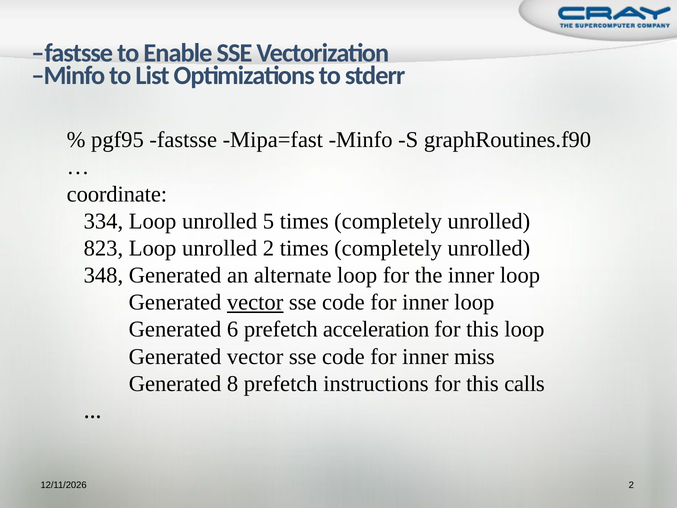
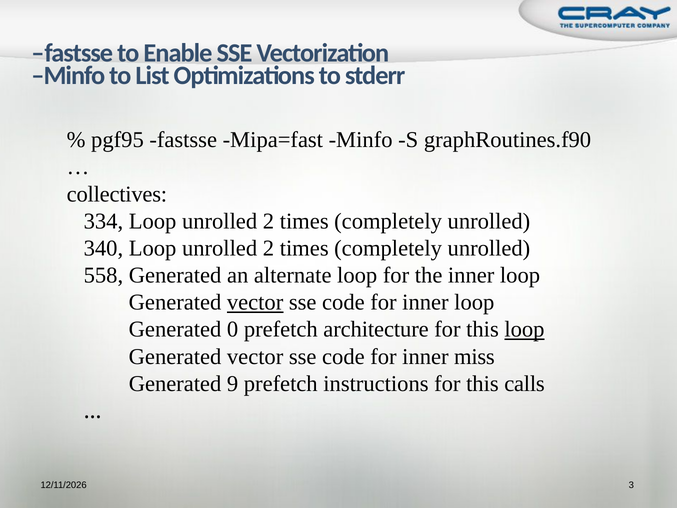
coordinate: coordinate -> collectives (117, 194)
334 Loop unrolled 5: 5 -> 2 (268, 221)
823: 823 -> 340 (103, 248)
348: 348 -> 558 (103, 275)
6: 6 -> 0 (233, 329)
acceleration: acceleration -> architecture (376, 329)
loop underline: none -> present (524, 329)
8: 8 -> 9 (233, 384)
2: 2 -> 3 (631, 485)
